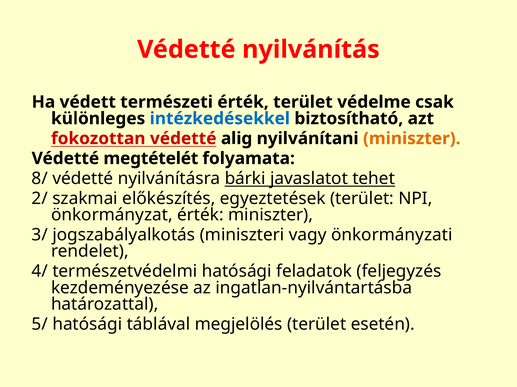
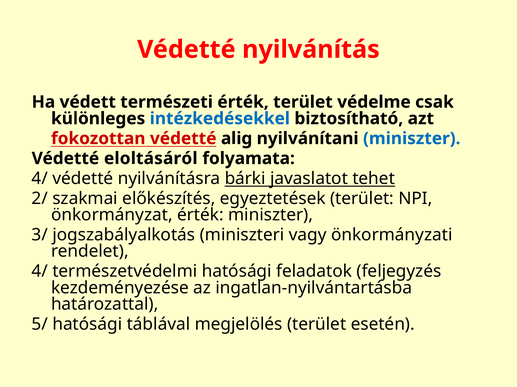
miniszter colour: orange -> blue (412, 139)
megtételét: megtételét -> eloltásáról (151, 159)
8/: 8/ -> 4/ (40, 179)
